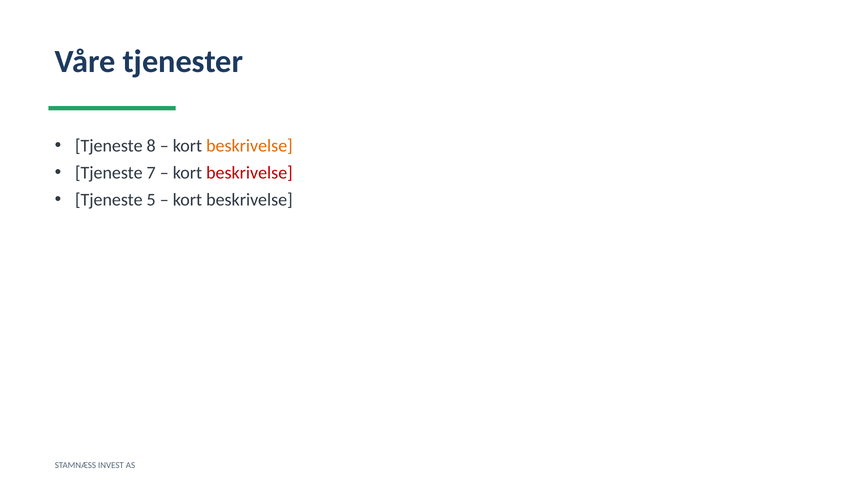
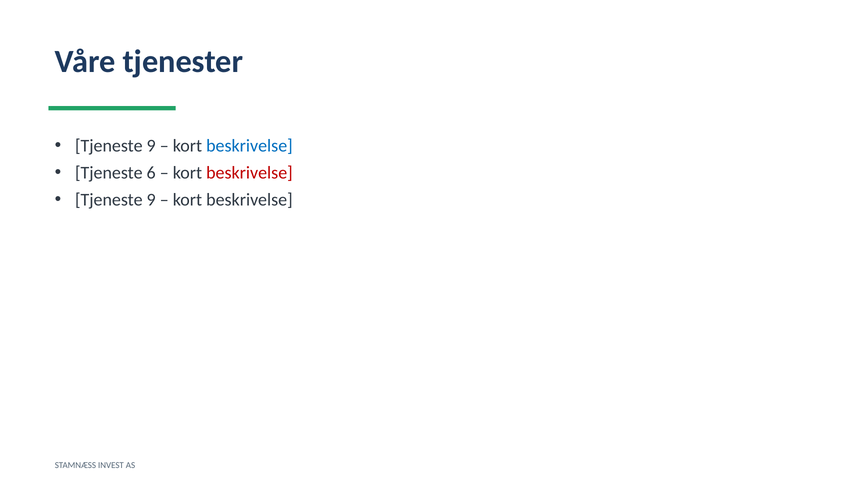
8: 8 -> 9 (151, 146)
beskrivelse colour: orange -> blue (249, 146)
7: 7 -> 6 (151, 173)
5: 5 -> 9 (151, 200)
